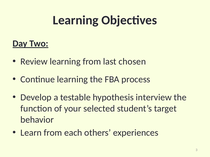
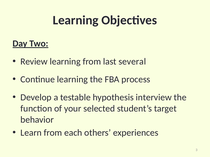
chosen: chosen -> several (132, 62)
